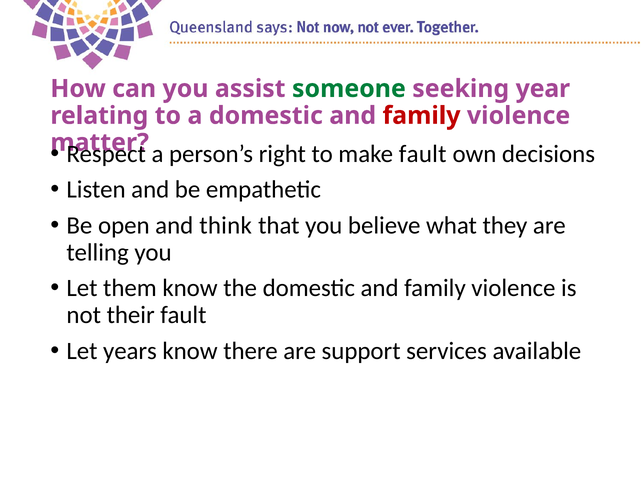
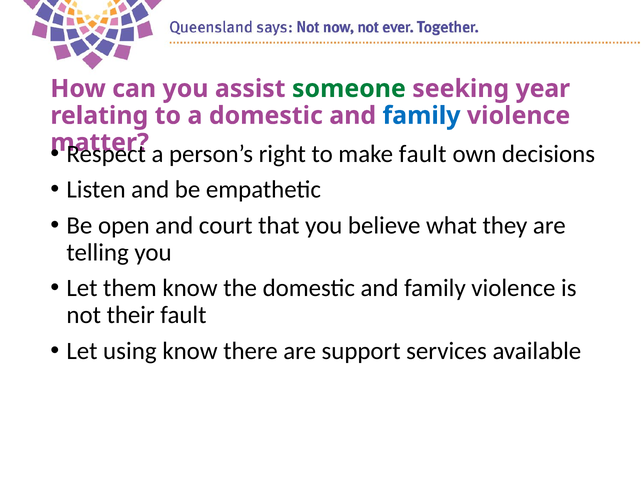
family colour: red -> blue (422, 116)
think: think -> court (226, 225)
years: years -> using (130, 351)
